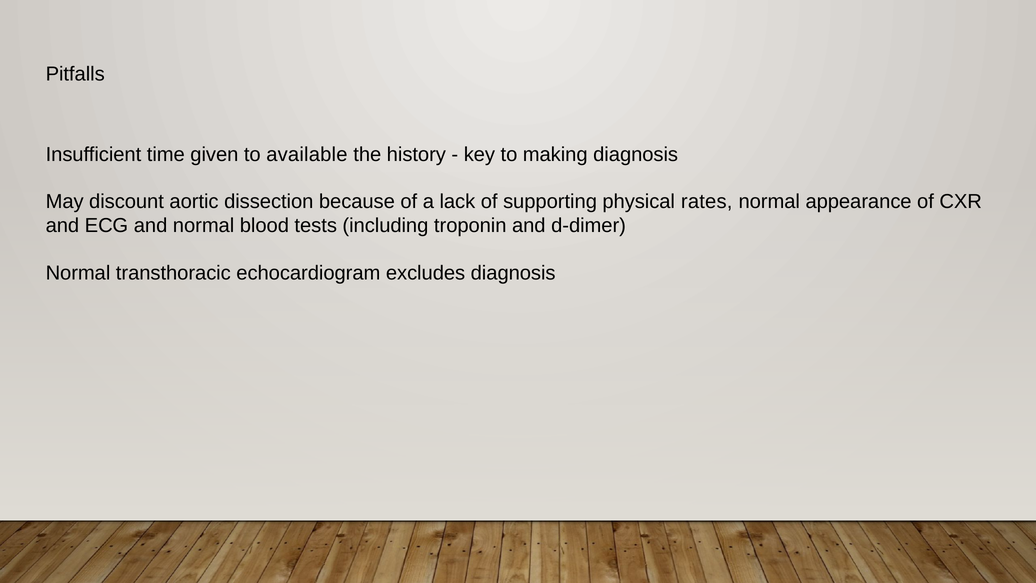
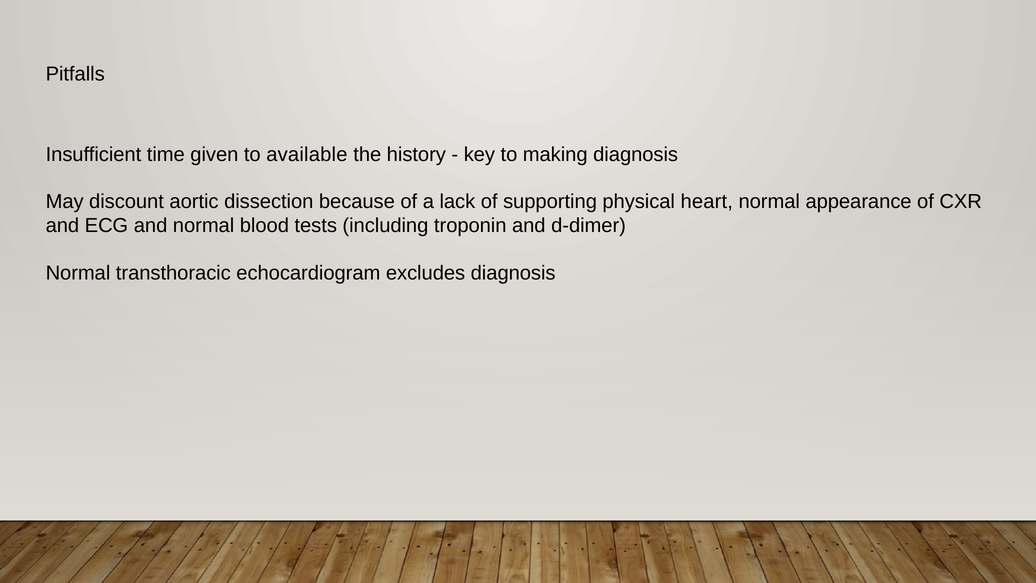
rates: rates -> heart (707, 202)
